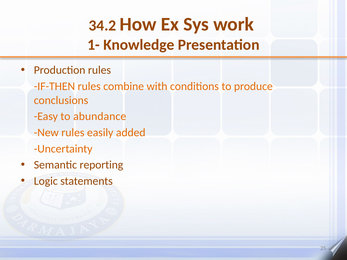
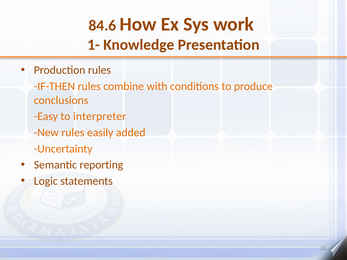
34.2: 34.2 -> 84.6 (102, 25)
abundance: abundance -> interpreter (100, 116)
